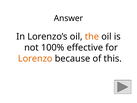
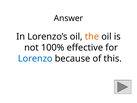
Lorenzo colour: orange -> blue (35, 58)
